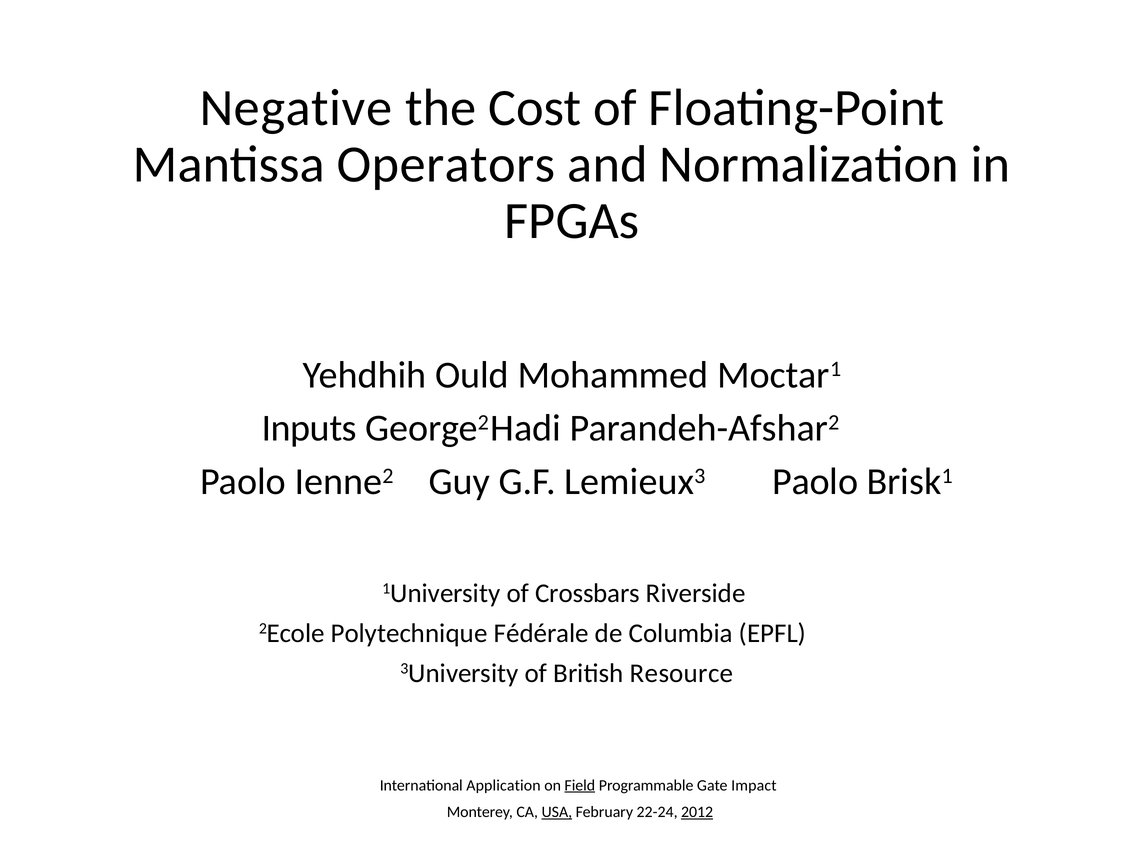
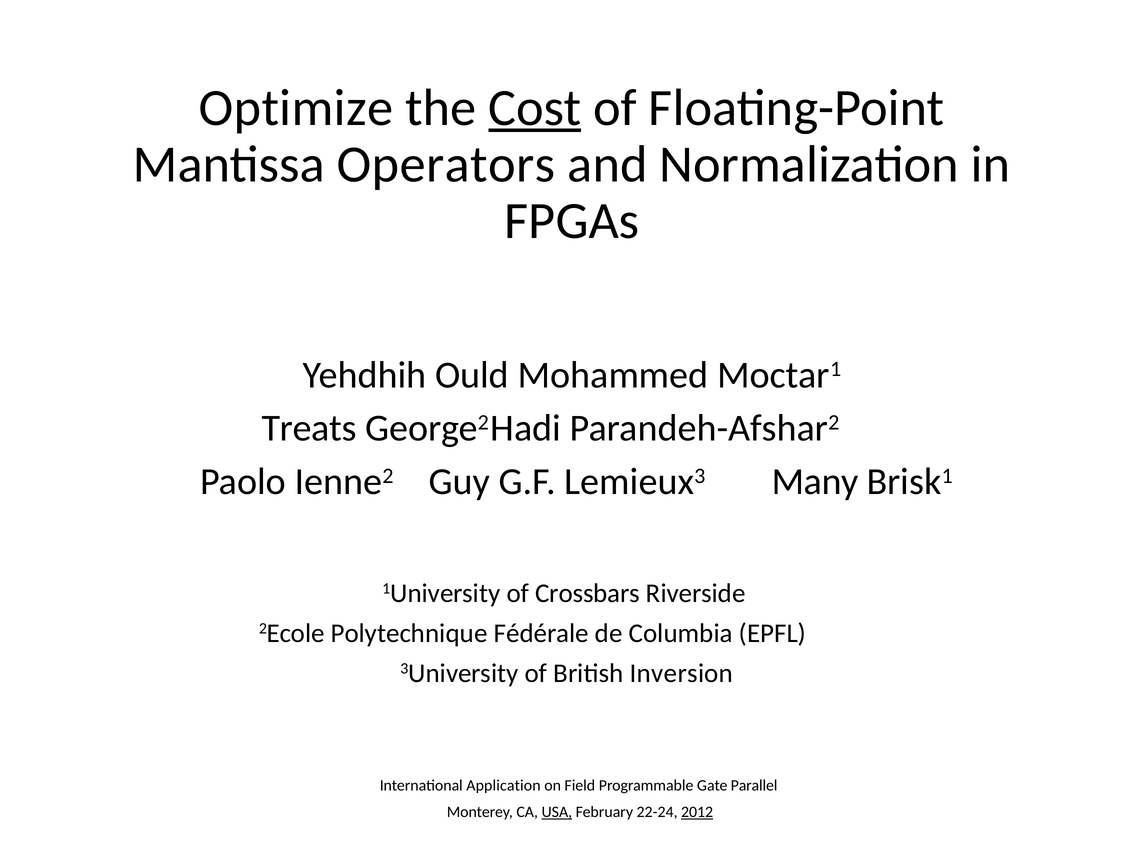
Negative: Negative -> Optimize (296, 108)
Cost underline: none -> present (535, 108)
Inputs: Inputs -> Treats (309, 428)
Lemieux3 Paolo: Paolo -> Many (815, 482)
Resource: Resource -> Inversion (682, 673)
Field underline: present -> none (580, 785)
Impact: Impact -> Parallel (754, 785)
